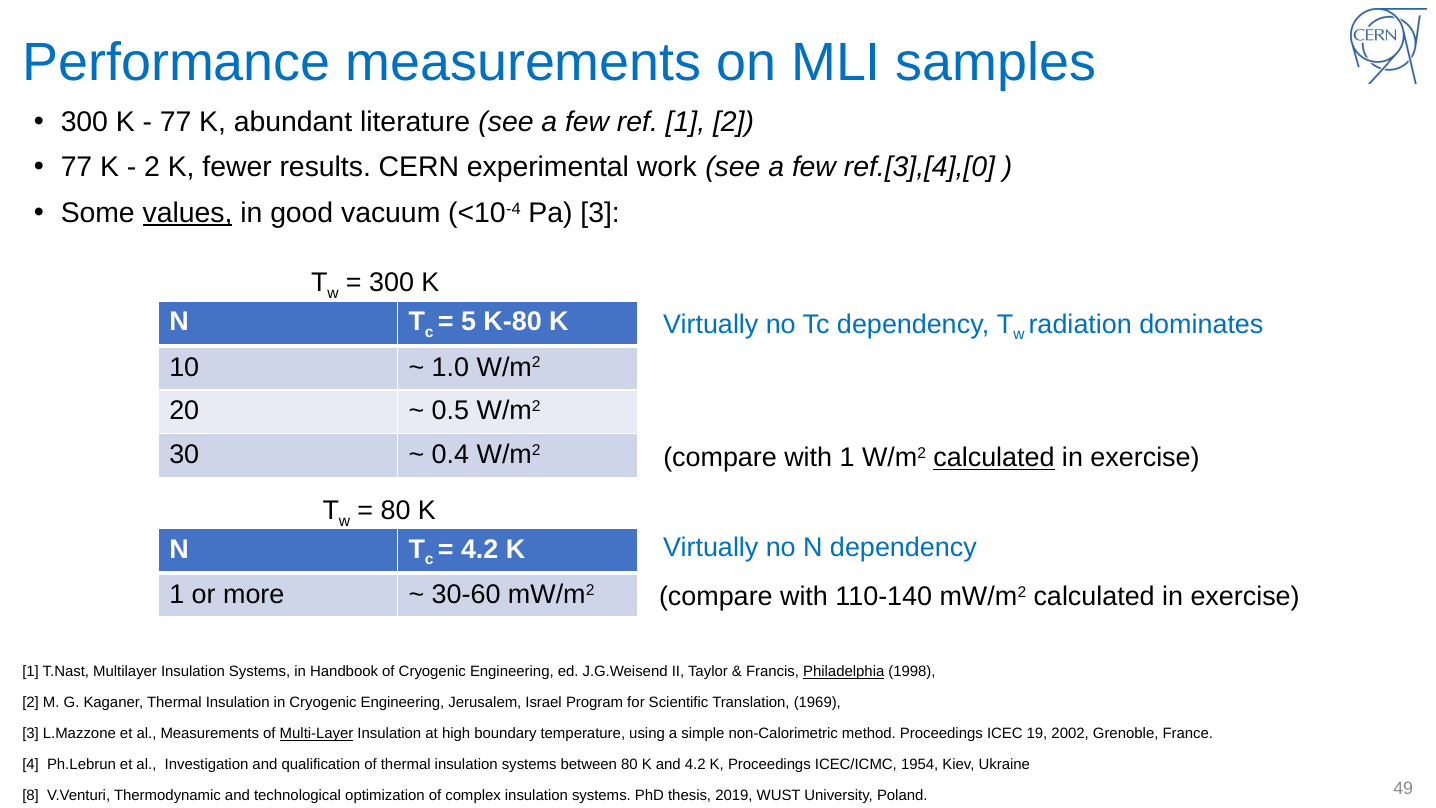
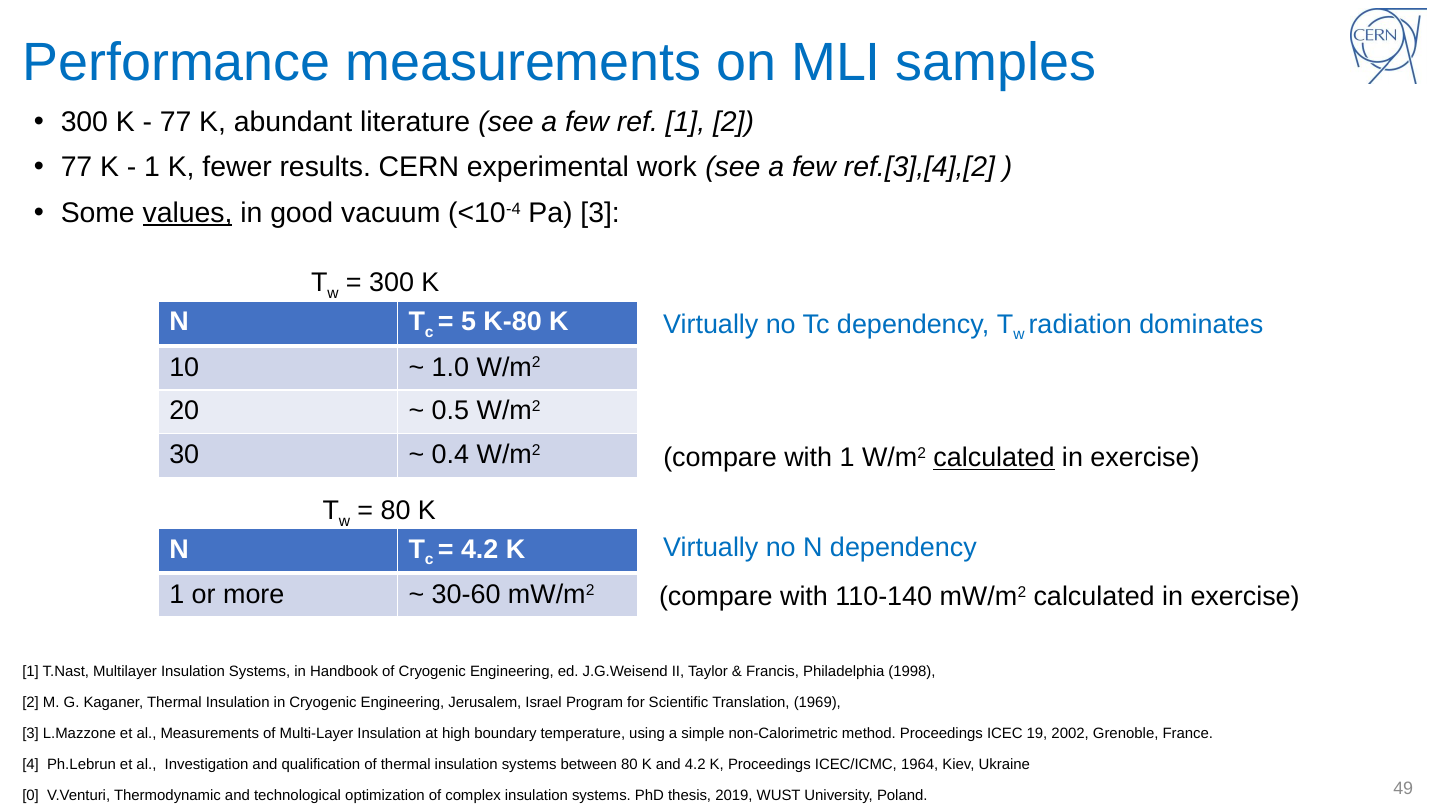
2: 2 -> 1 (152, 167)
ref.[3],[4],[0: ref.[3],[4],[0 -> ref.[3],[4],[2 (919, 167)
Philadelphia underline: present -> none (844, 671)
Multi-Layer underline: present -> none (317, 733)
1954: 1954 -> 1964 (920, 764)
8: 8 -> 0 (31, 795)
